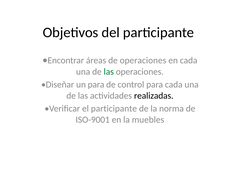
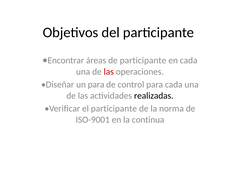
de operaciones: operaciones -> participante (143, 60)
las colour: green -> red (109, 72)
muebles: muebles -> continua (148, 120)
